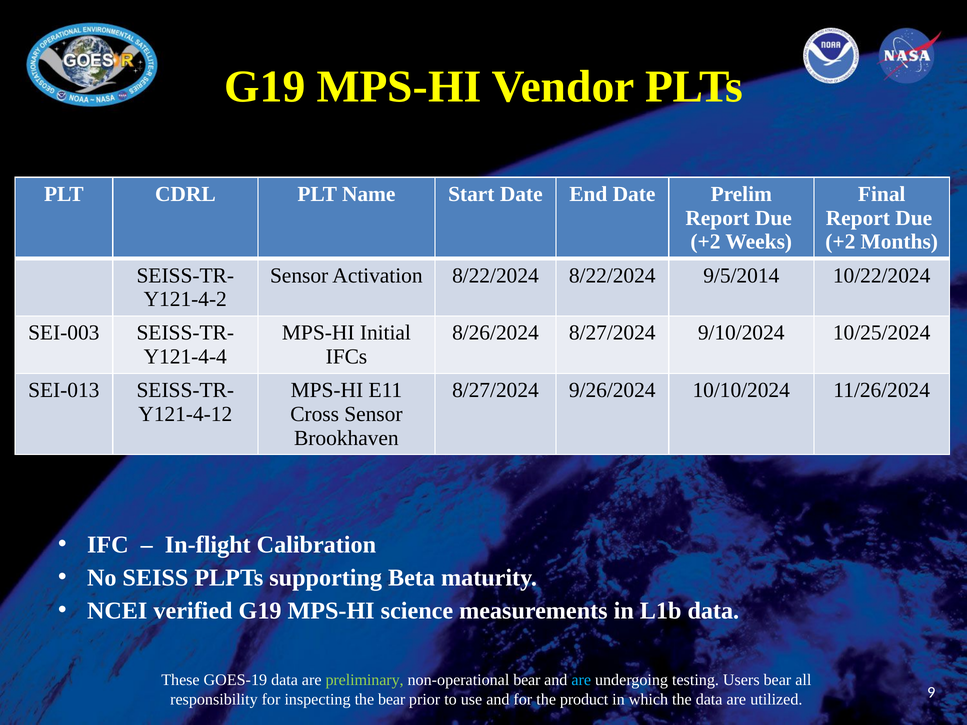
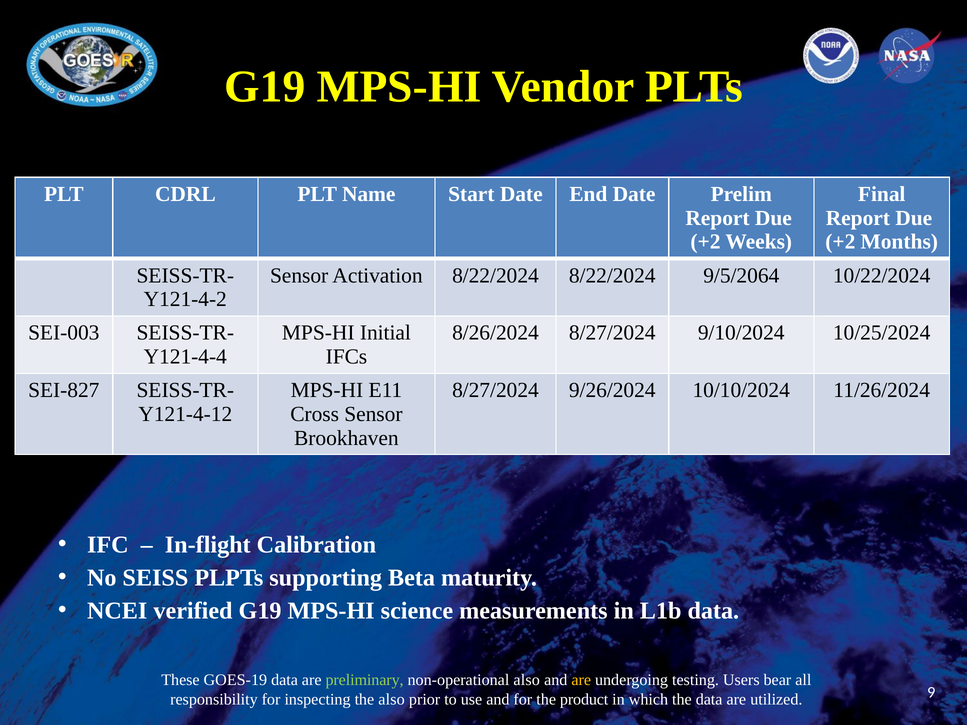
9/5/2014: 9/5/2014 -> 9/5/2064 (741, 276)
SEI-013: SEI-013 -> SEI-827 (64, 390)
non-operational bear: bear -> also (527, 680)
are colour: light blue -> yellow (581, 680)
the bear: bear -> also (392, 700)
